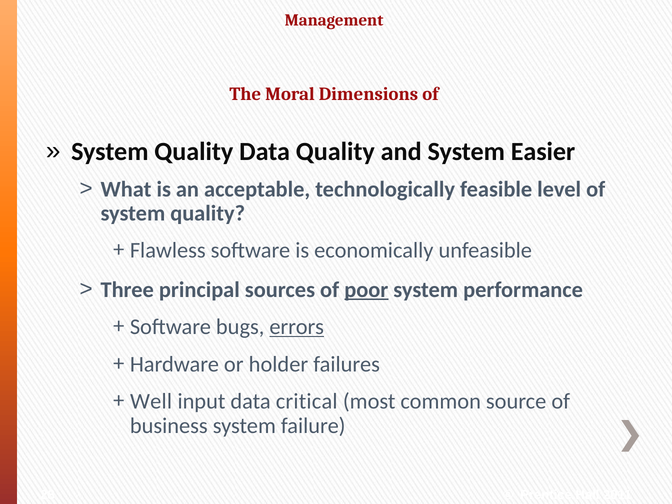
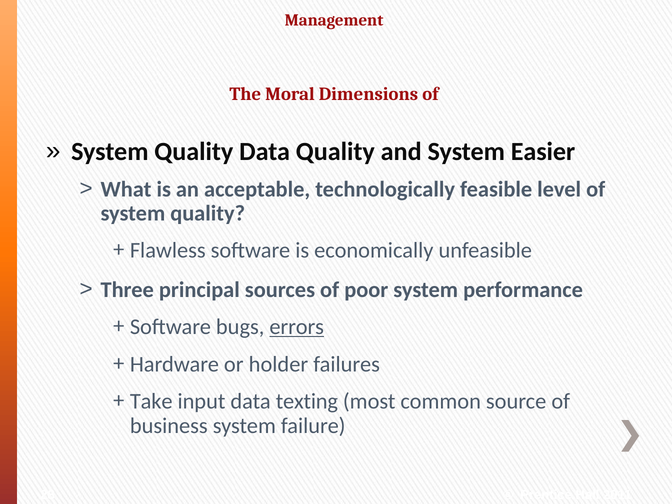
poor underline: present -> none (366, 290)
Well: Well -> Take (151, 401)
critical: critical -> texting (307, 401)
